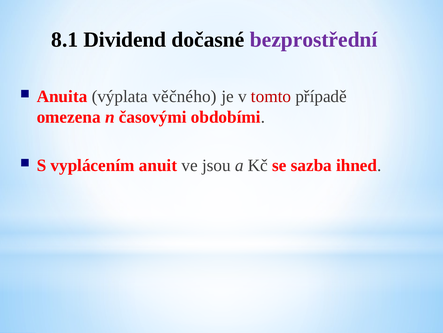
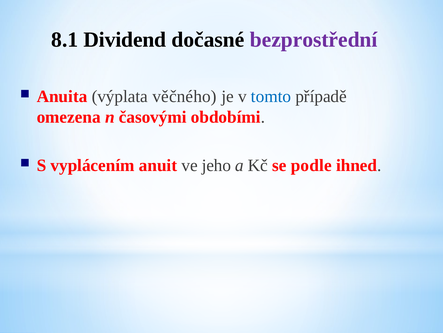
tomto colour: red -> blue (271, 96)
jsou: jsou -> jeho (216, 165)
sazba: sazba -> podle (311, 165)
